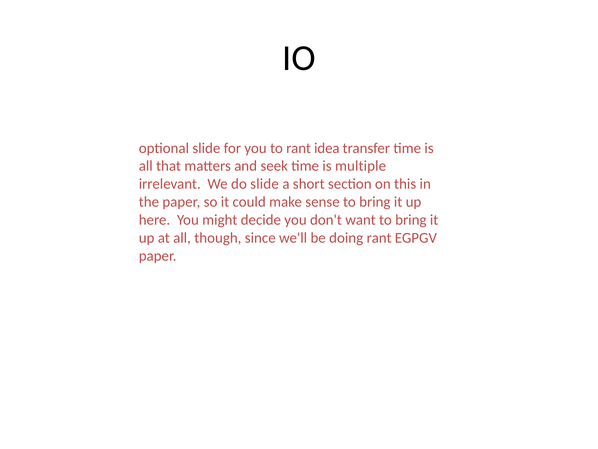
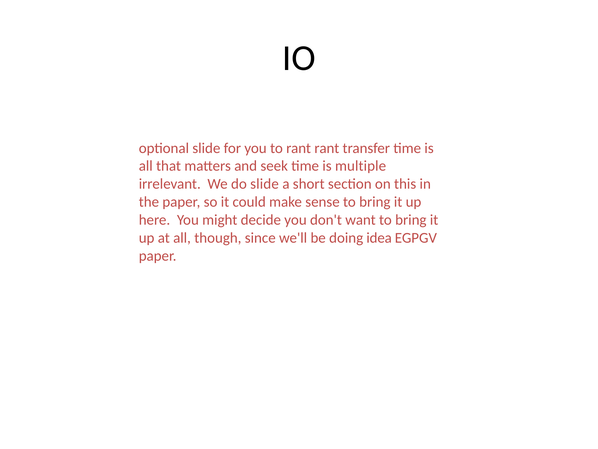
rant idea: idea -> rant (327, 148)
doing rant: rant -> idea (379, 238)
